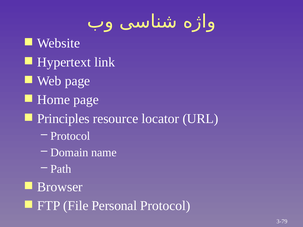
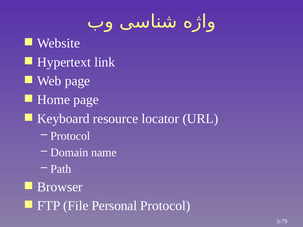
Principles: Principles -> Keyboard (63, 119)
